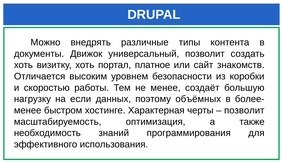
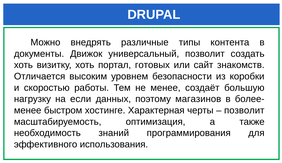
платное: платное -> готовых (152, 65)
объёмных: объёмных -> магазинов (198, 99)
